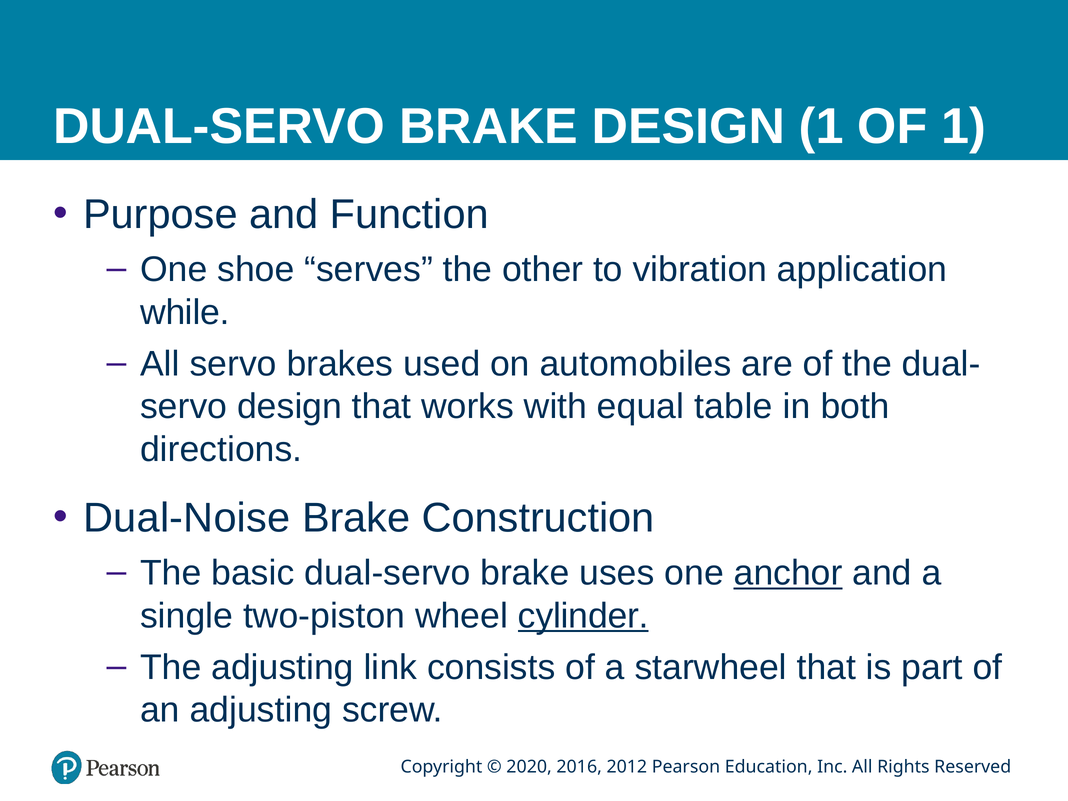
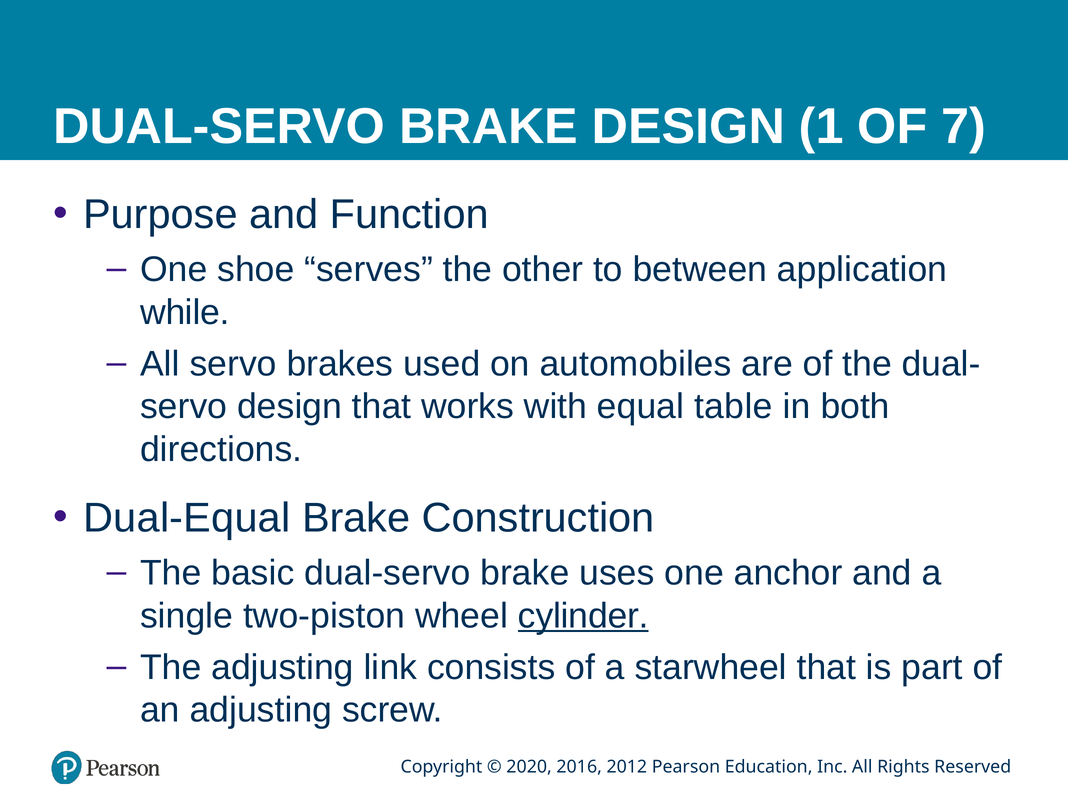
OF 1: 1 -> 7 (964, 127)
vibration: vibration -> between (700, 270)
Dual-Noise: Dual-Noise -> Dual-Equal (187, 518)
anchor underline: present -> none (788, 573)
